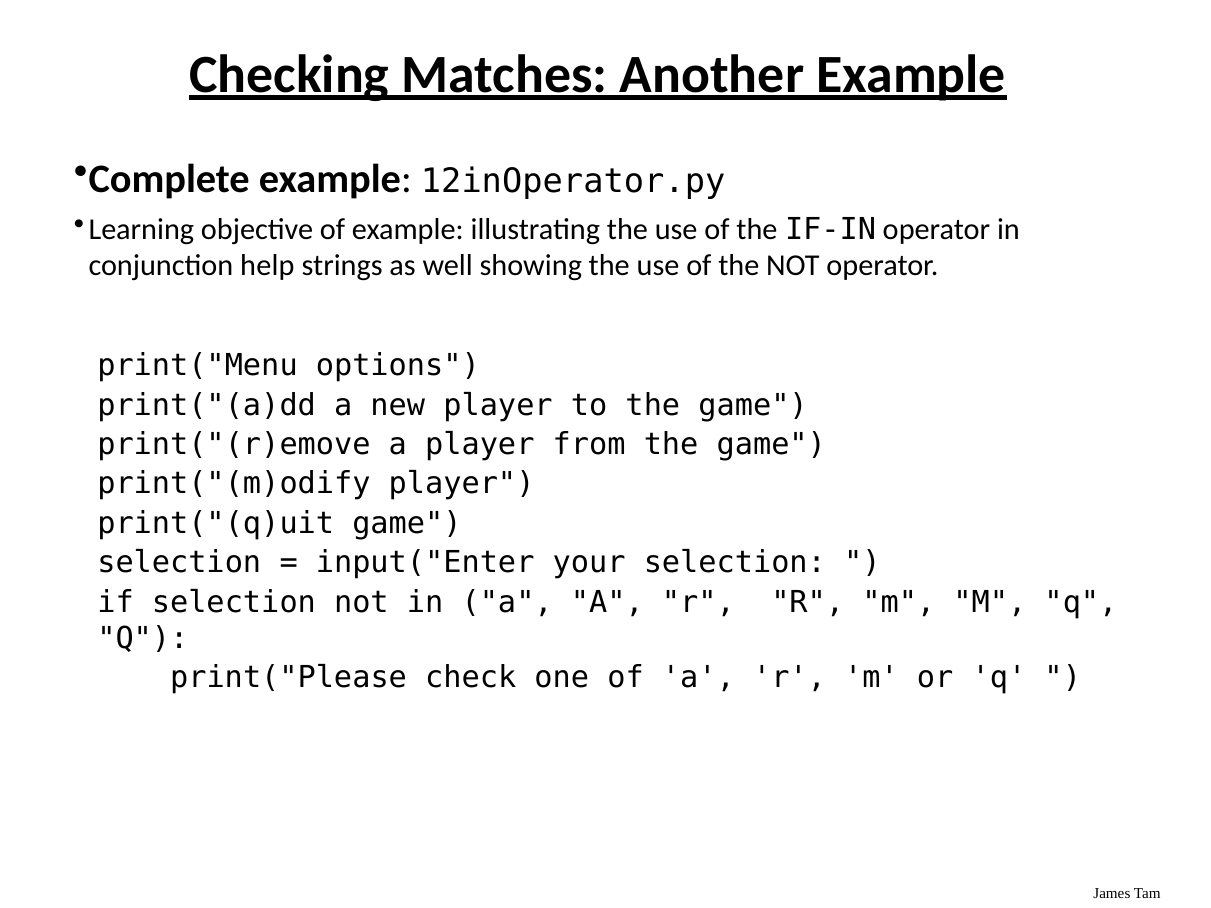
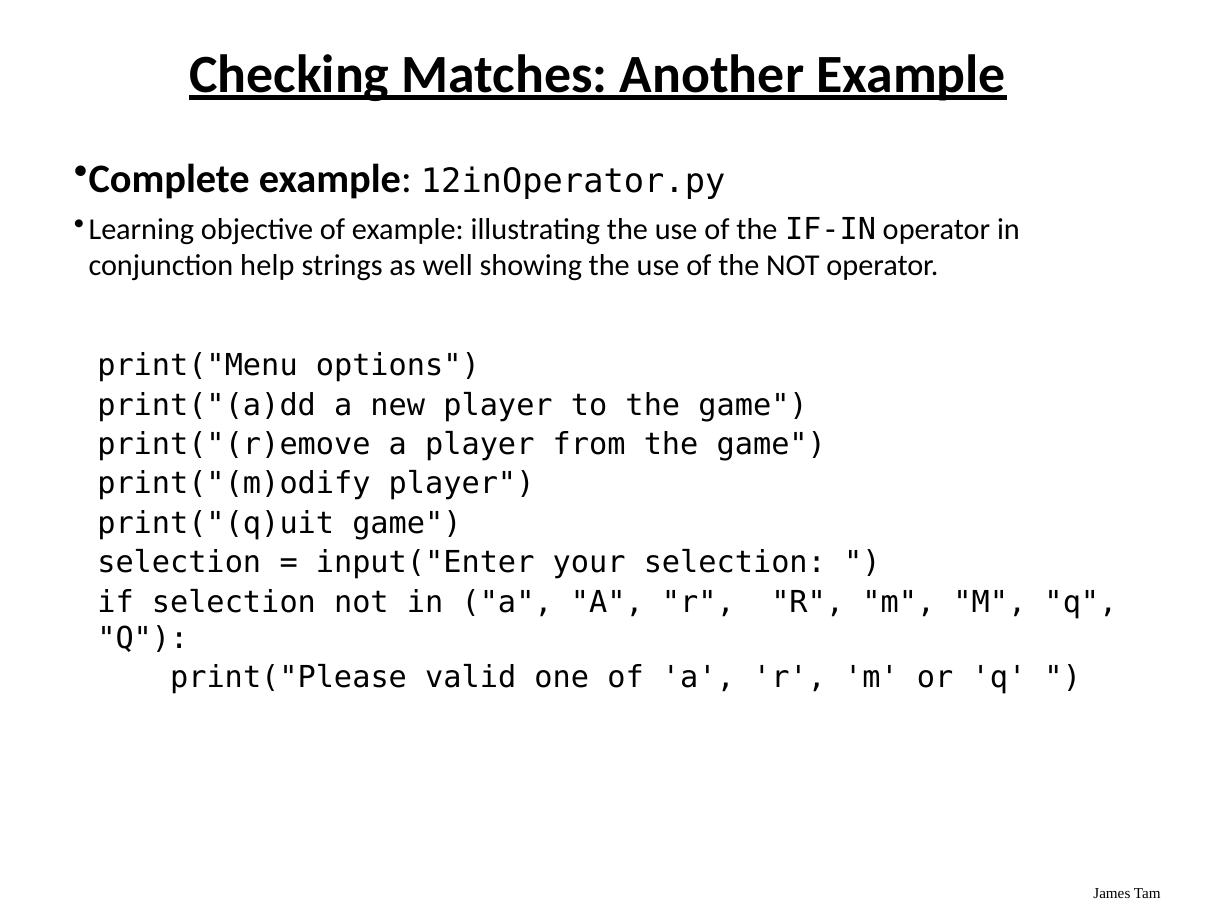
check: check -> valid (471, 678)
